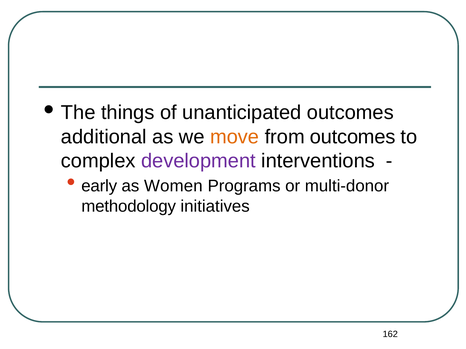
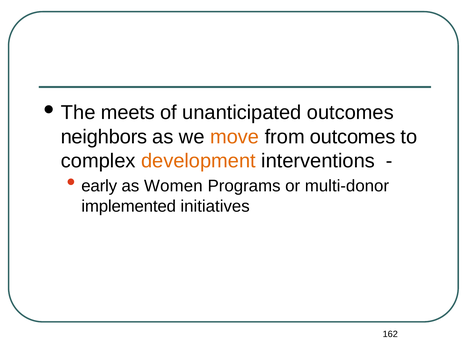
things: things -> meets (128, 113)
additional: additional -> neighbors (104, 137)
development colour: purple -> orange (198, 161)
methodology: methodology -> implemented (129, 206)
